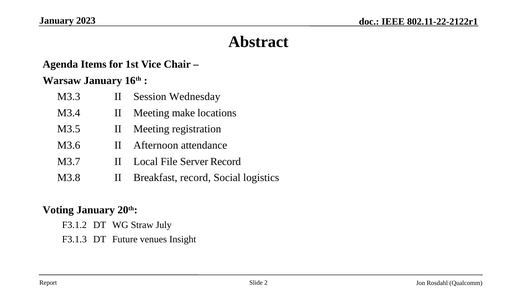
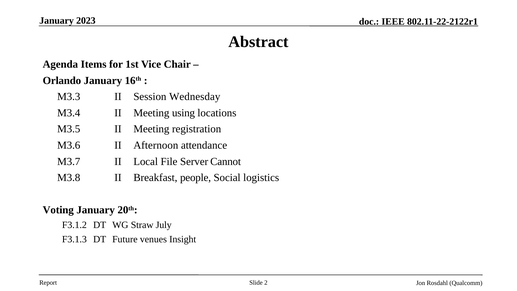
Warsaw: Warsaw -> Orlando (62, 80)
make: make -> using (183, 113)
Server Record: Record -> Cannot (226, 161)
Breakfast record: record -> people (196, 178)
